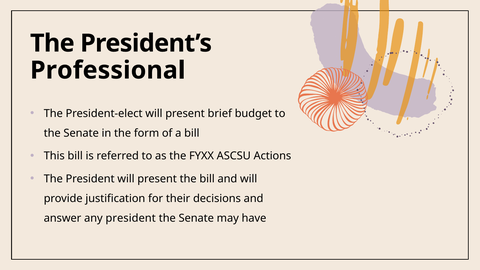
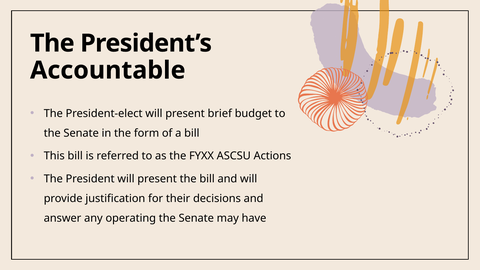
Professional: Professional -> Accountable (108, 70)
any president: president -> operating (131, 218)
